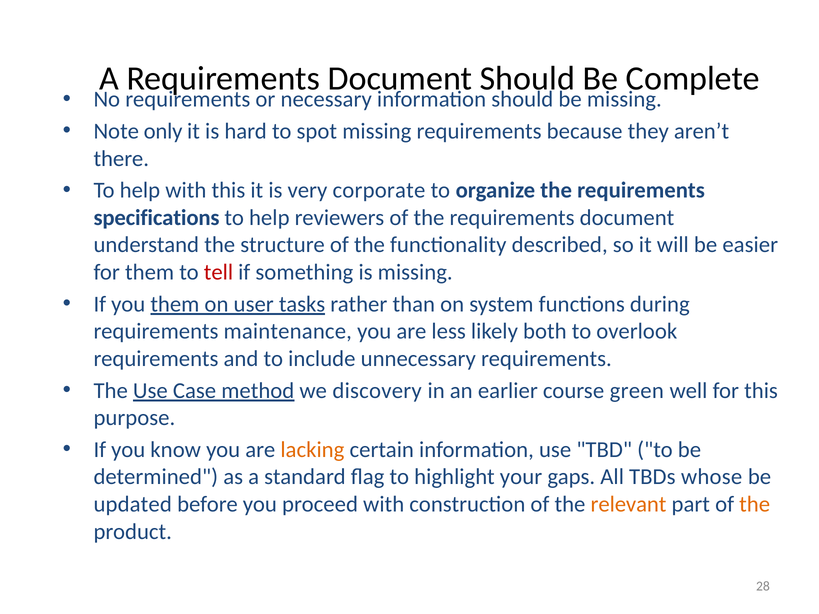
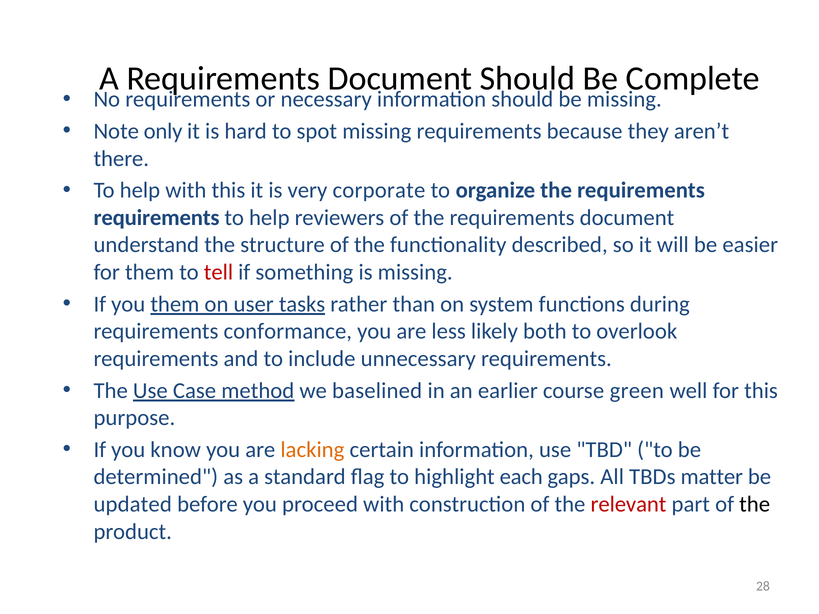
specifications: specifications -> requirements (157, 218)
maintenance: maintenance -> conformance (288, 332)
discovery: discovery -> baselined (377, 391)
your: your -> each (521, 477)
whose: whose -> matter (712, 477)
relevant colour: orange -> red (629, 504)
the colour: orange -> black (755, 504)
